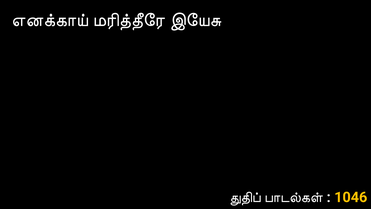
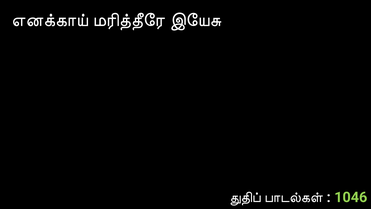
1046 colour: yellow -> light green (351, 197)
